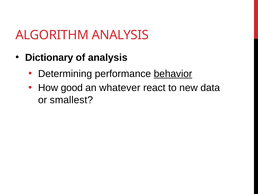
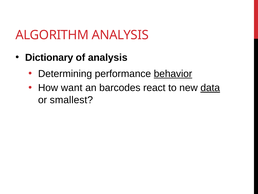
good: good -> want (72, 88)
whatever: whatever -> barcodes (120, 88)
data underline: none -> present (210, 88)
